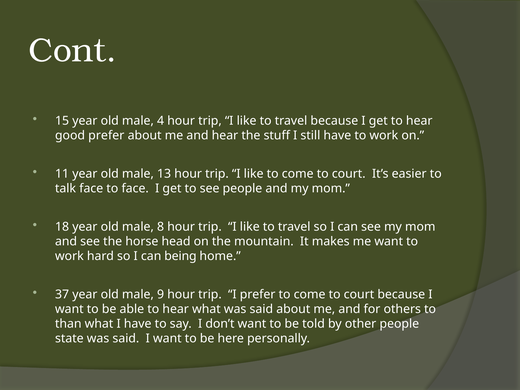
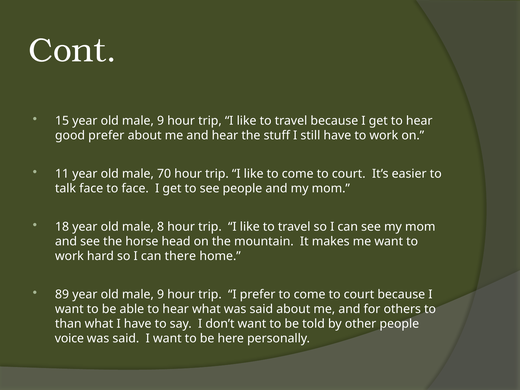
4: 4 -> 9 (161, 121)
13: 13 -> 70 (164, 174)
being: being -> there (180, 256)
37: 37 -> 89 (62, 294)
state: state -> voice (69, 339)
